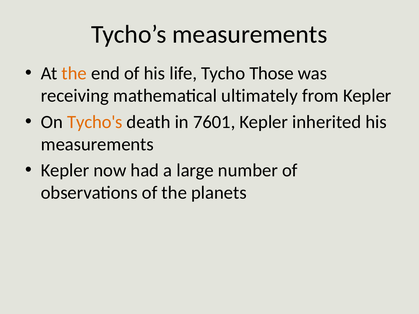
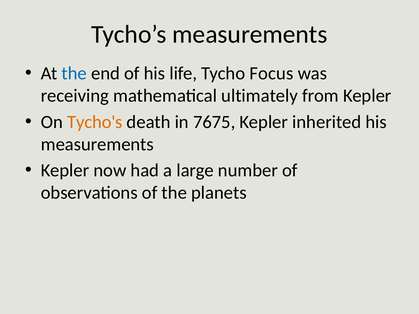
the colour: orange -> blue (74, 74)
Those: Those -> Focus (271, 74)
7601: 7601 -> 7675 (214, 122)
